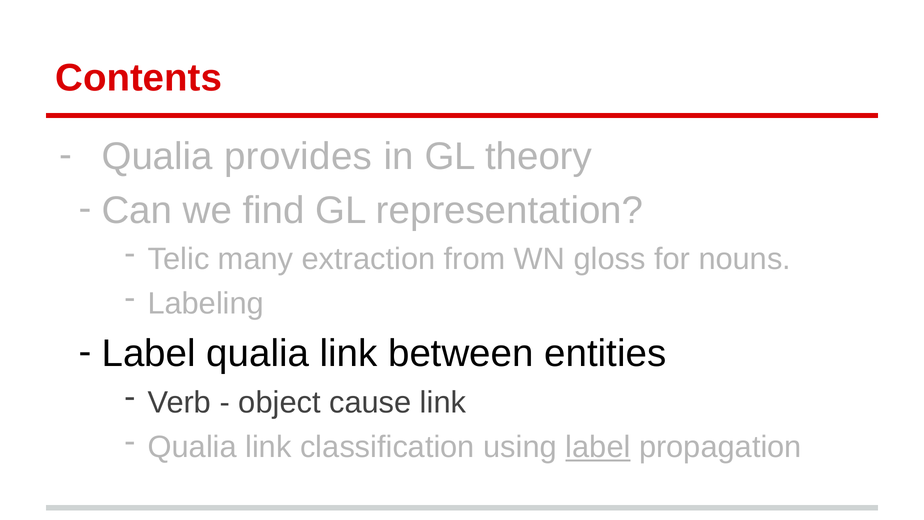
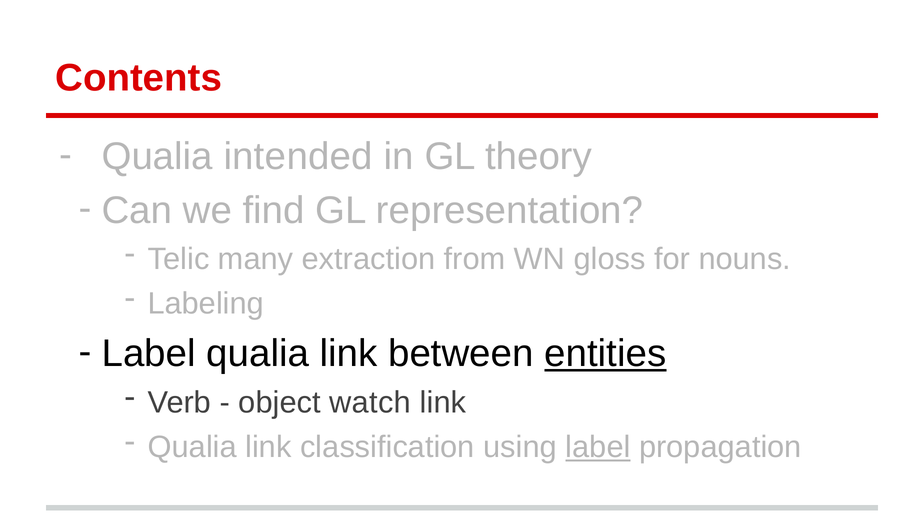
provides: provides -> intended (298, 156)
entities underline: none -> present (605, 353)
cause: cause -> watch (370, 402)
